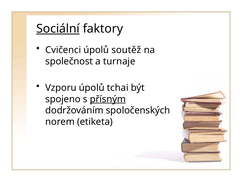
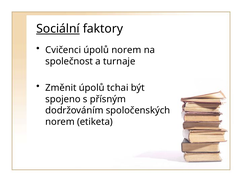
úpolů soutěž: soutěž -> norem (126, 50)
Vzporu: Vzporu -> Změnit (61, 88)
přísným underline: present -> none (108, 99)
